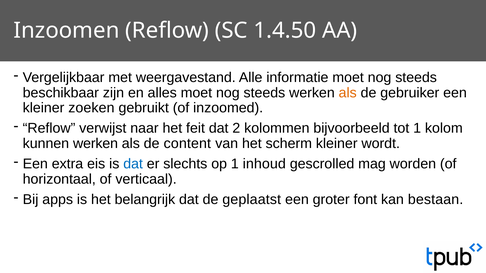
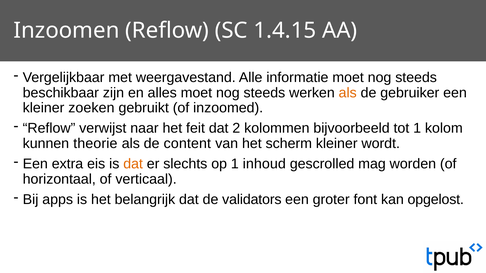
1.4.50: 1.4.50 -> 1.4.15 (285, 31)
kunnen werken: werken -> theorie (95, 144)
dat colour: blue -> orange (133, 164)
geplaatst: geplaatst -> validators (252, 200)
bestaan: bestaan -> opgelost (436, 200)
